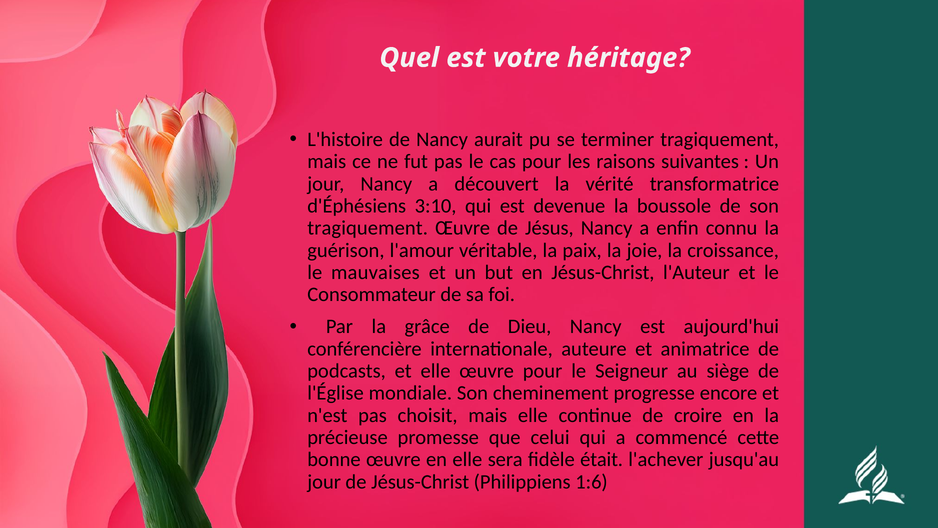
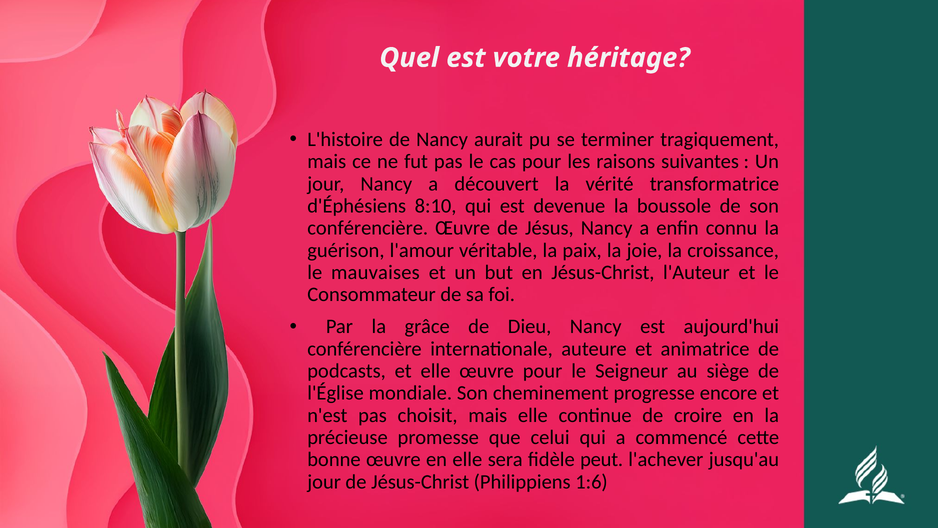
3:10: 3:10 -> 8:10 (436, 206)
tragiquement: tragiquement -> conférencière (368, 228)
était: était -> peut (602, 459)
